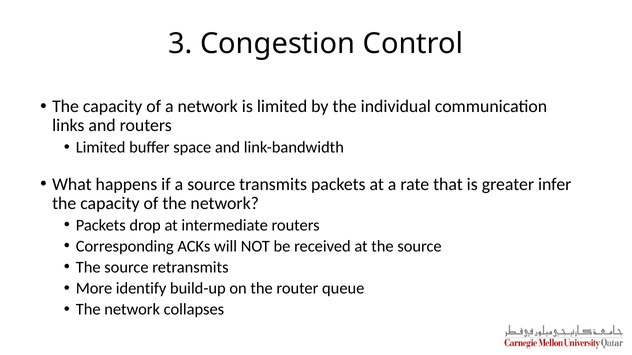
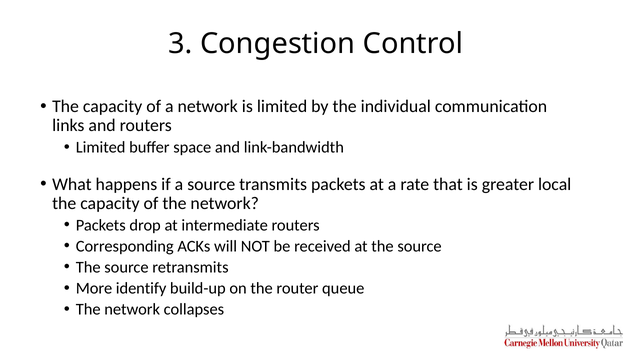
infer: infer -> local (555, 184)
